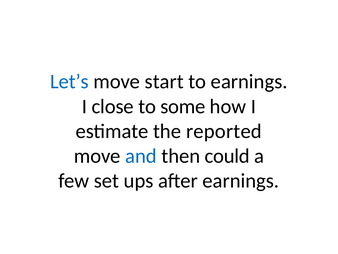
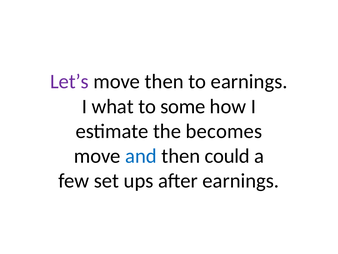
Let’s colour: blue -> purple (69, 81)
move start: start -> then (164, 81)
close: close -> what (113, 106)
reported: reported -> becomes (224, 131)
